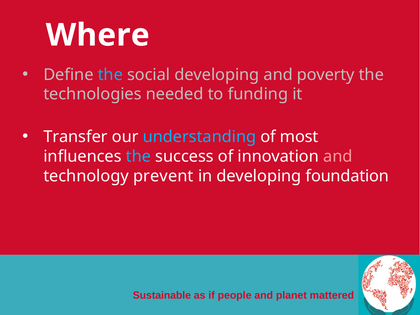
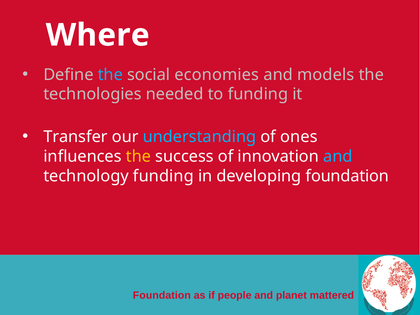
social developing: developing -> economies (217, 75)
poverty: poverty -> models (326, 75)
most: most -> ones (299, 137)
the colour: light blue -> yellow (138, 156)
and colour: pink -> light blue (338, 156)
technology prevent: prevent -> funding (163, 176)
Sustainable: Sustainable -> Foundation (162, 296)
